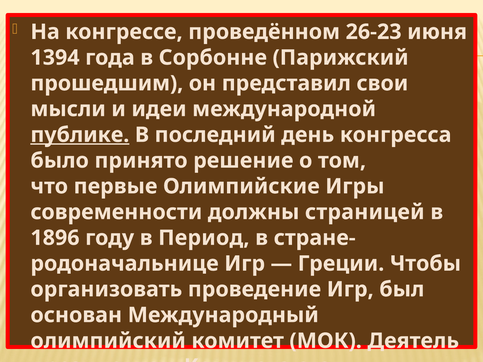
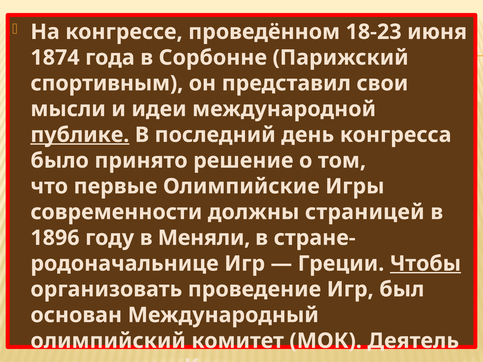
26-23: 26-23 -> 18-23 (374, 32)
1394: 1394 -> 1874 (55, 58)
прошедшим: прошедшим -> спортивным (107, 83)
Период: Период -> Меняли (204, 238)
Чтобы underline: none -> present (425, 264)
